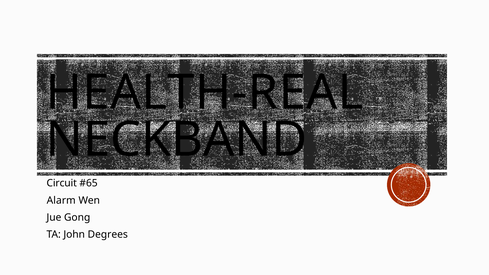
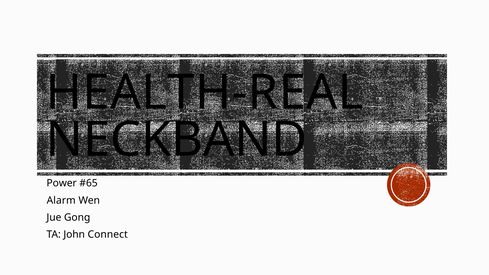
Circuit: Circuit -> Power (62, 183)
Degrees: Degrees -> Connect (108, 235)
